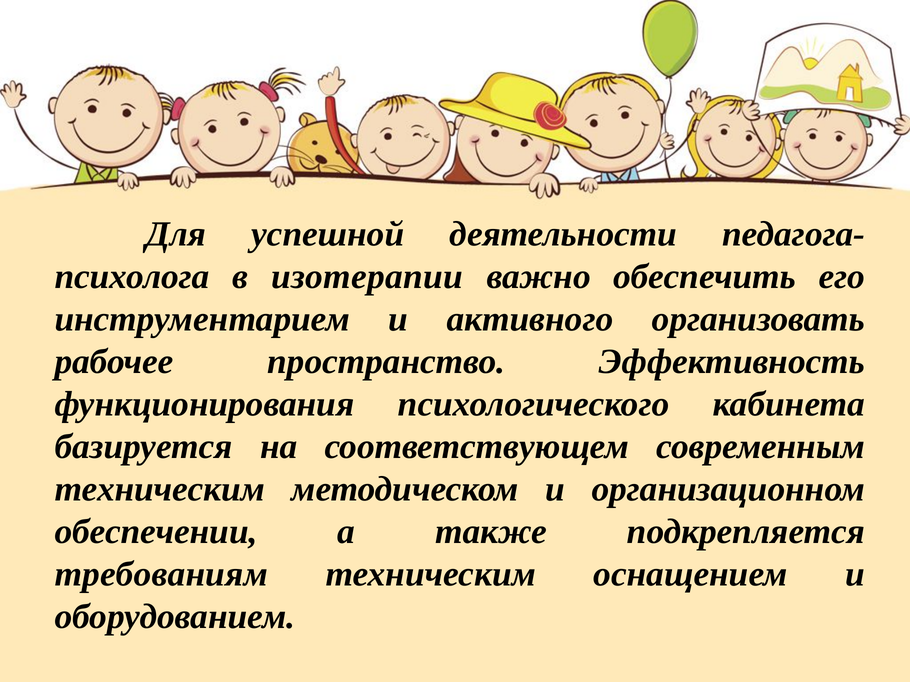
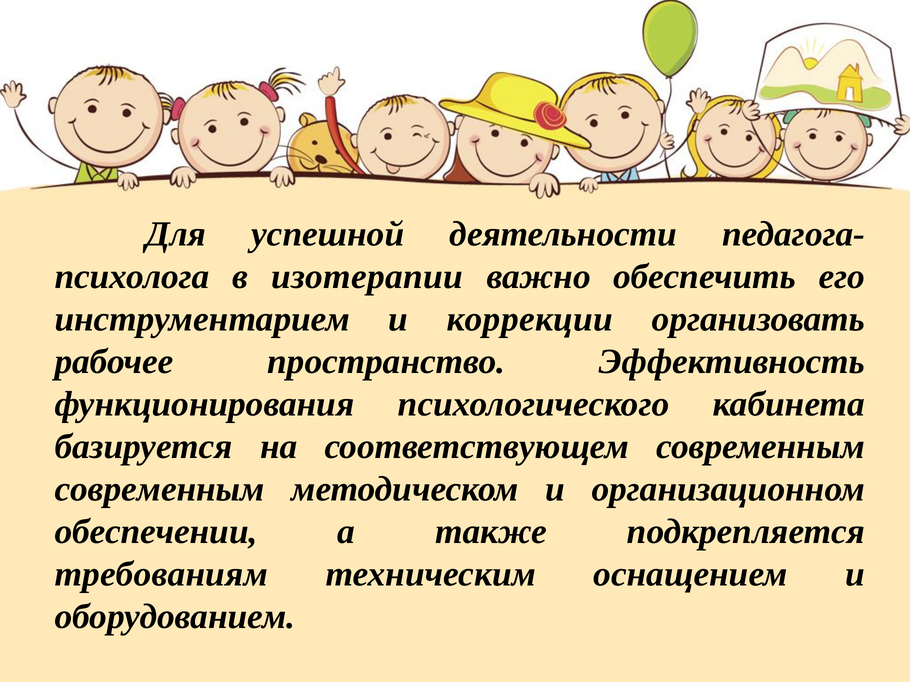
активного: активного -> коррекции (530, 319)
техническим: техническим -> современным (160, 489)
